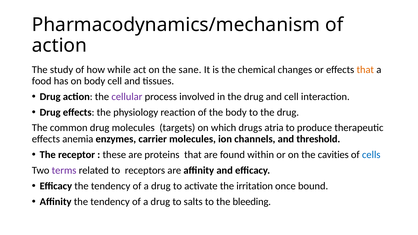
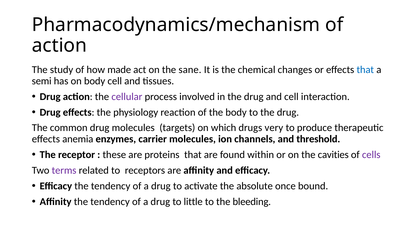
while: while -> made (119, 70)
that colour: orange -> blue (365, 70)
food: food -> semi (42, 81)
atria: atria -> very (274, 128)
cells colour: blue -> purple (371, 155)
irritation: irritation -> absolute (255, 186)
salts: salts -> little (193, 202)
